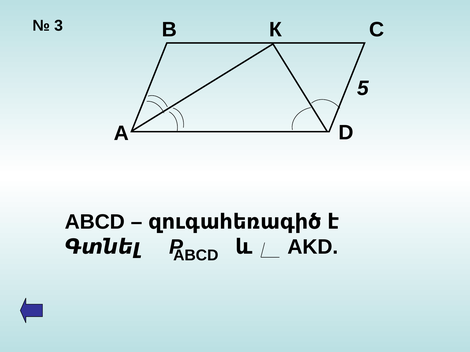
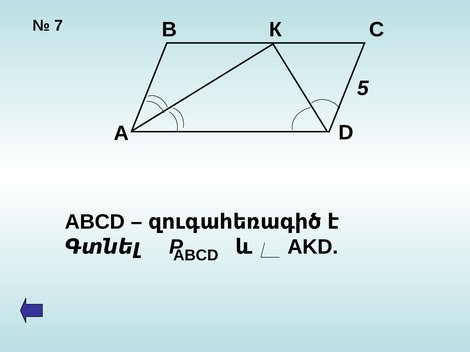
3: 3 -> 7 (59, 26)
